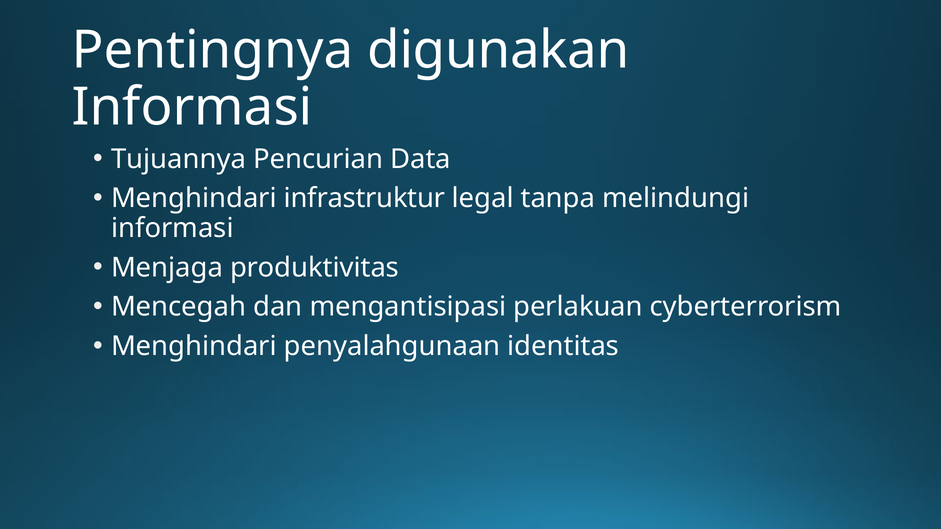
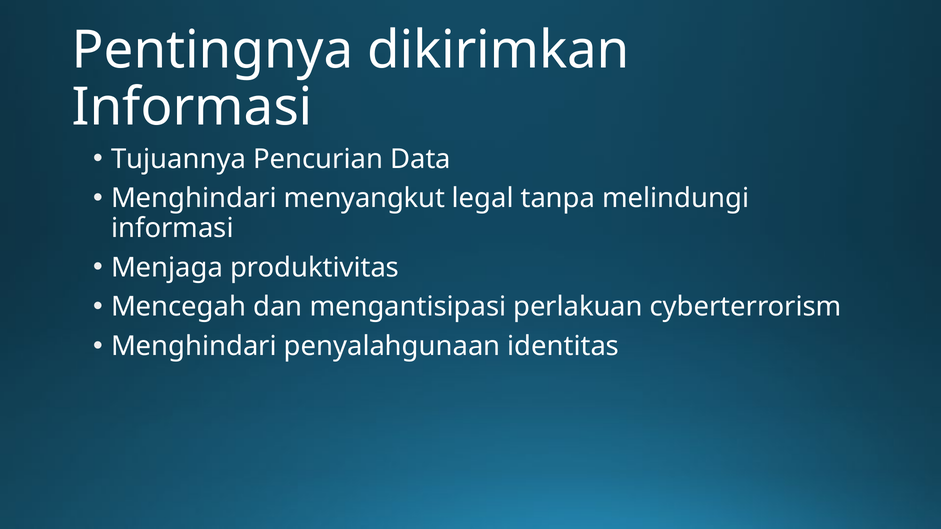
digunakan: digunakan -> dikirimkan (498, 50)
infrastruktur: infrastruktur -> menyangkut (364, 199)
